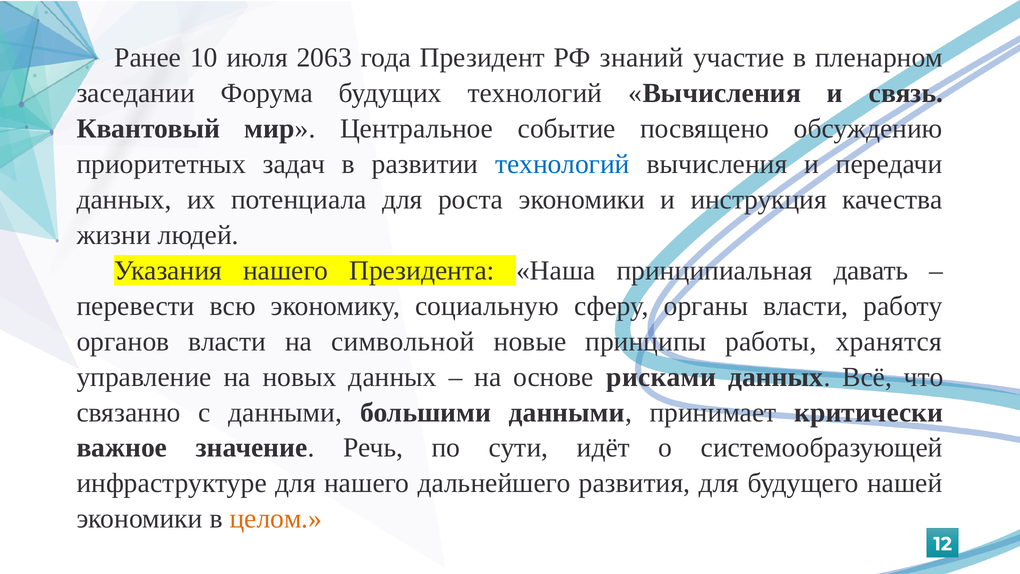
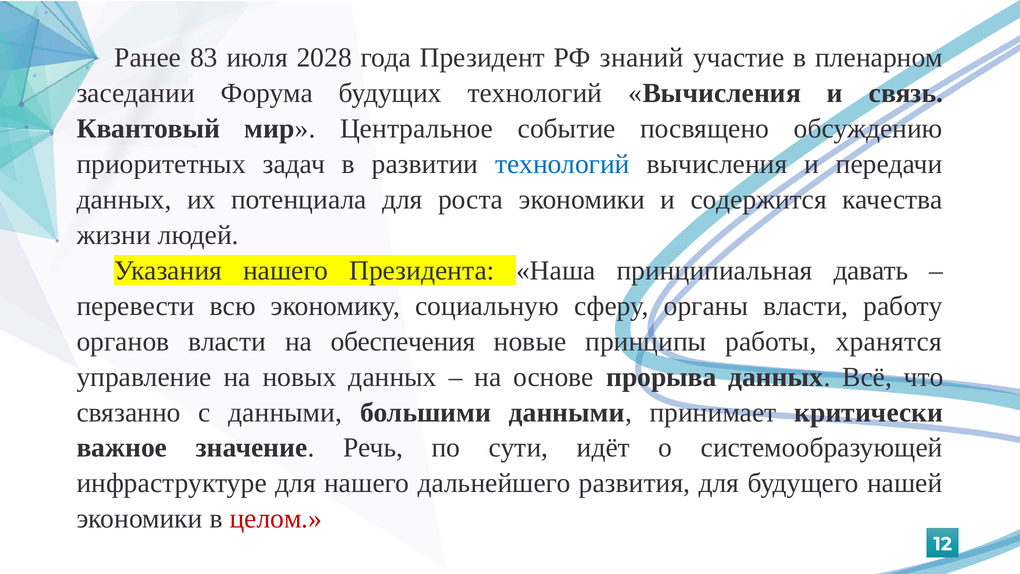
10: 10 -> 83 (204, 58)
2063: 2063 -> 2028 (324, 58)
инструкция: инструкция -> содержится (759, 200)
символьной: символьной -> обеспечения (403, 341)
рисками: рисками -> прорыва (661, 377)
целом colour: orange -> red (276, 519)
